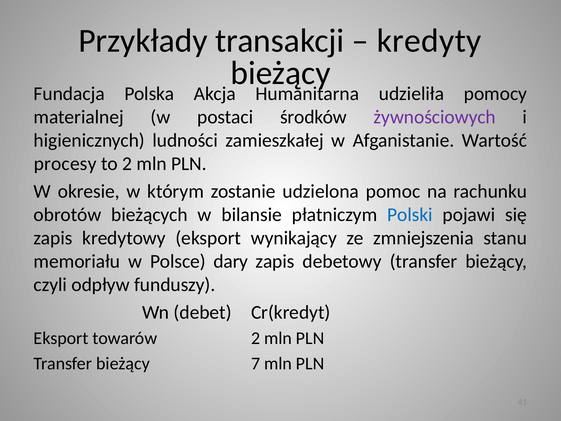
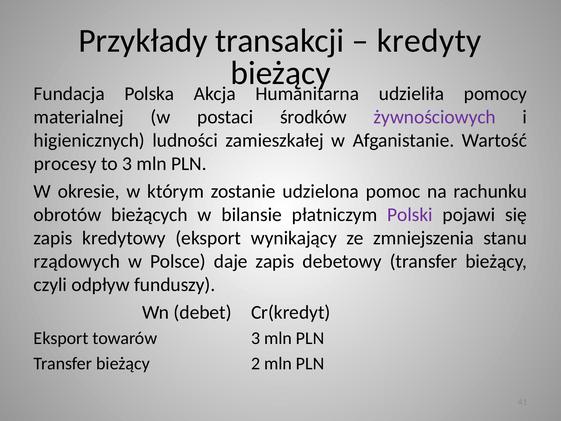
to 2: 2 -> 3 (127, 164)
Polski colour: blue -> purple (410, 215)
memoriału: memoriału -> rządowych (77, 261)
dary: dary -> daje (231, 261)
towarów 2: 2 -> 3 (256, 338)
7: 7 -> 2 (256, 363)
